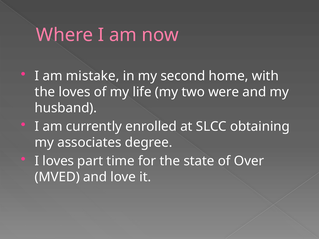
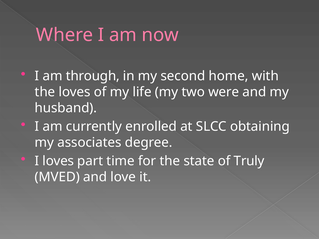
mistake: mistake -> through (93, 76)
Over: Over -> Truly (249, 161)
